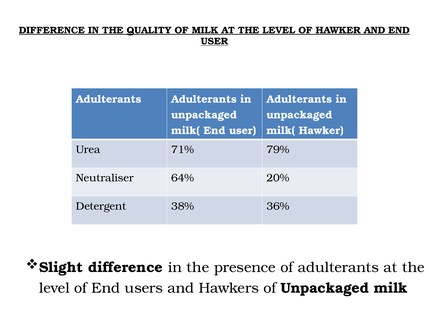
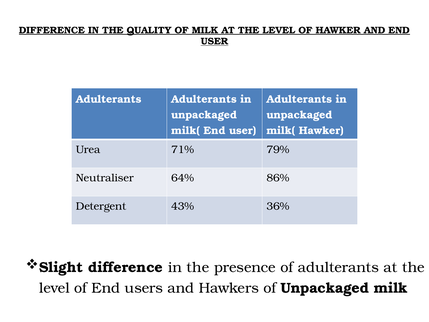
20%: 20% -> 86% (278, 178)
38%: 38% -> 43% (183, 206)
